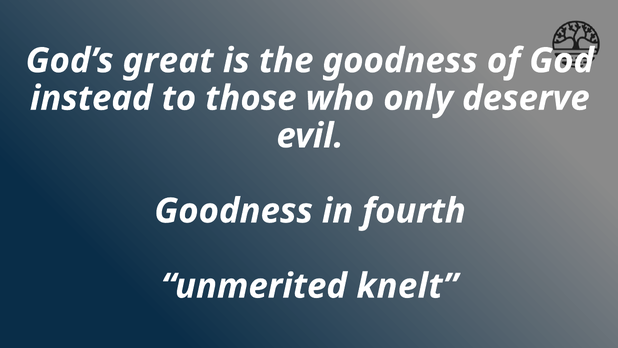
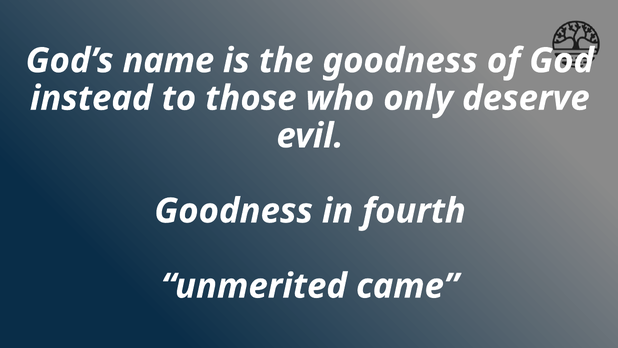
great: great -> name (168, 61)
knelt: knelt -> came (407, 286)
